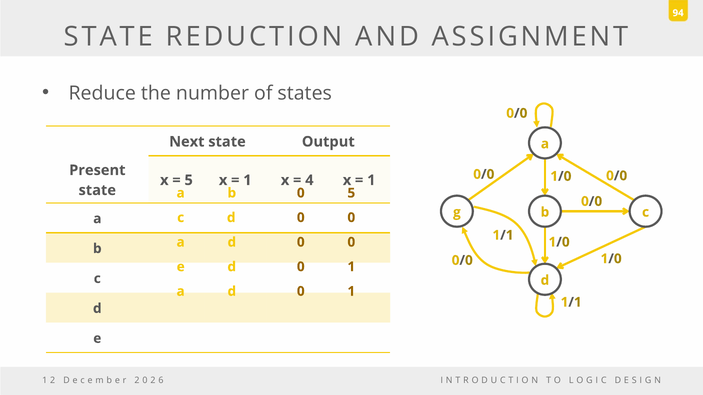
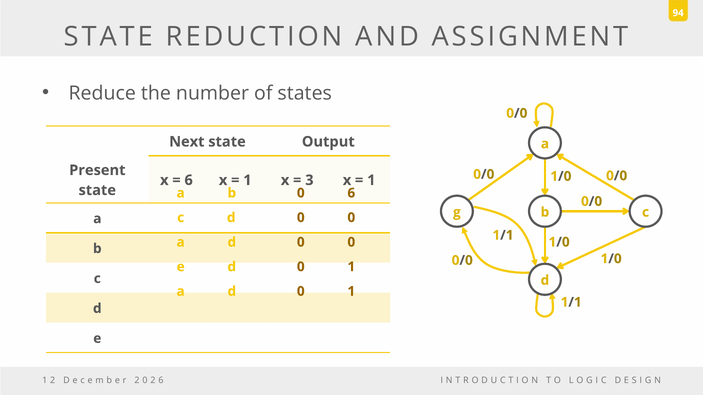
5: 5 -> 6 (189, 180)
4: 4 -> 3 (309, 180)
0 5: 5 -> 6 (351, 193)
